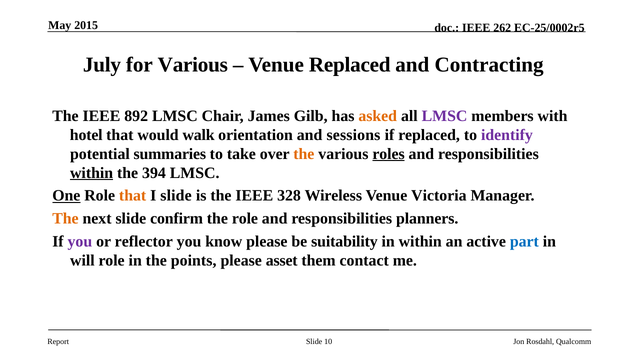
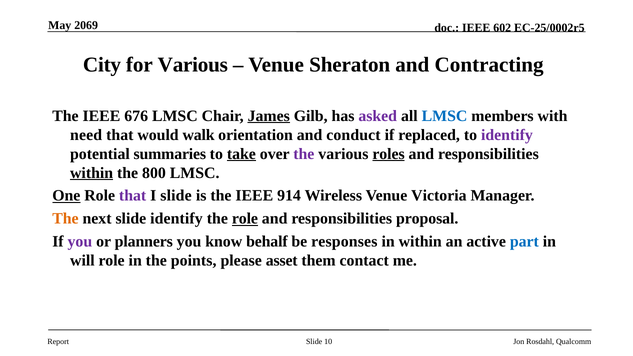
2015: 2015 -> 2069 (86, 25)
262: 262 -> 602 (502, 28)
July: July -> City (102, 65)
Venue Replaced: Replaced -> Sheraton (350, 65)
892: 892 -> 676 (136, 116)
James underline: none -> present (269, 116)
asked colour: orange -> purple (378, 116)
LMSC colour: purple -> blue (445, 116)
hotel: hotel -> need (86, 135)
sessions: sessions -> conduct (353, 135)
take underline: none -> present (241, 154)
the colour: orange -> purple (304, 154)
394: 394 -> 800 (154, 173)
that colour: orange -> purple (133, 196)
328: 328 -> 914 (289, 196)
slide confirm: confirm -> identify (176, 219)
role underline: none -> present (245, 219)
planners: planners -> proposal (427, 219)
reflector: reflector -> planners (144, 242)
know please: please -> behalf (267, 242)
suitability: suitability -> responses (344, 242)
